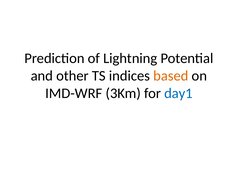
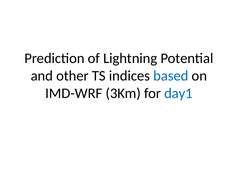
based colour: orange -> blue (171, 76)
